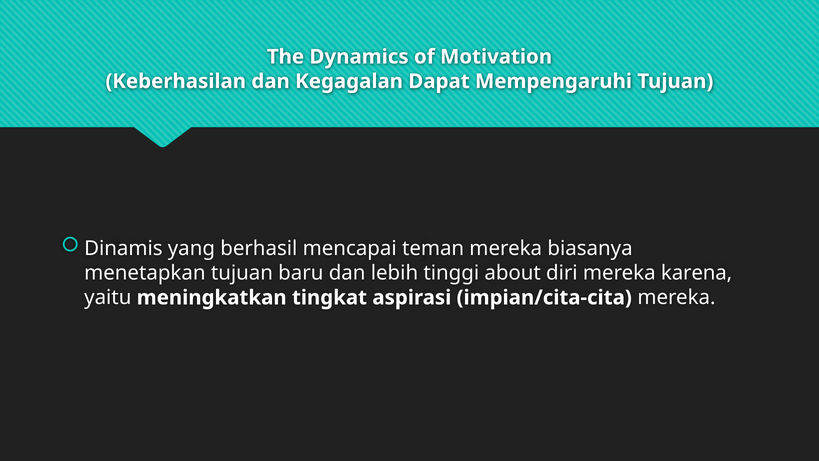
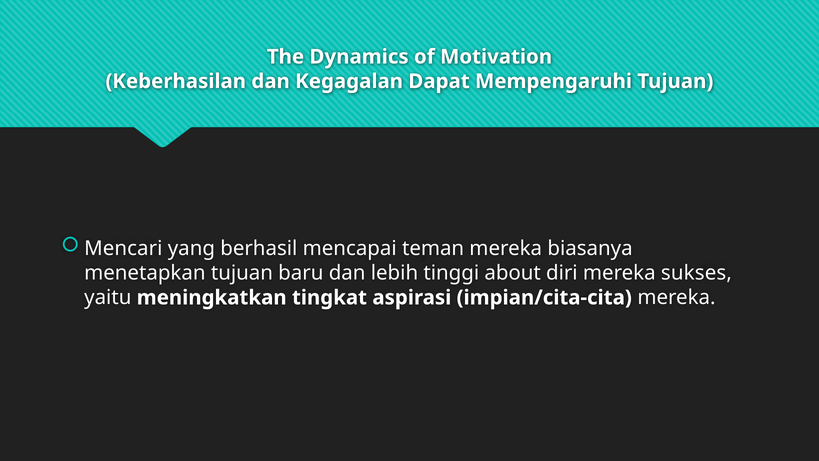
Dinamis: Dinamis -> Mencari (123, 248)
karena: karena -> sukses (696, 273)
